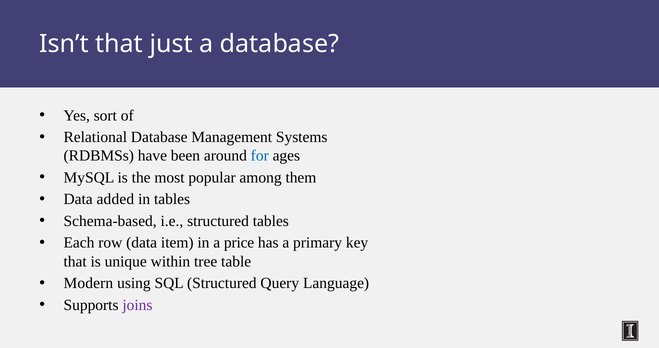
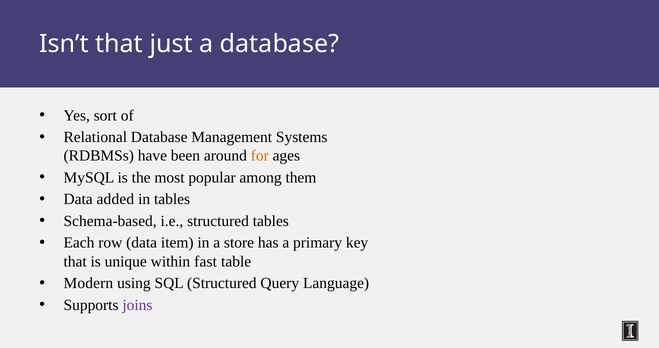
for colour: blue -> orange (260, 156)
price: price -> store (239, 243)
tree: tree -> fast (206, 261)
